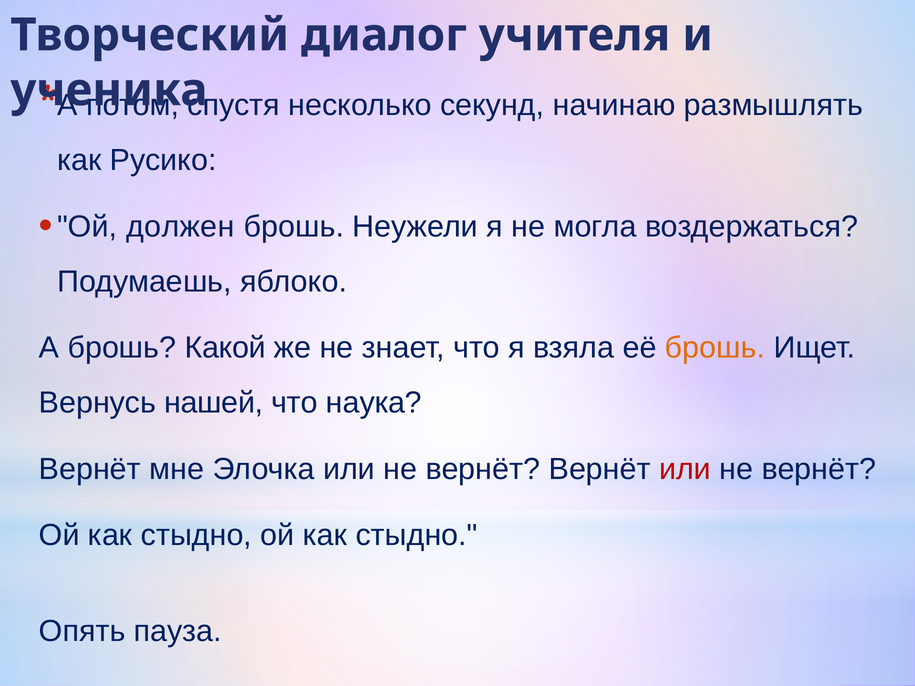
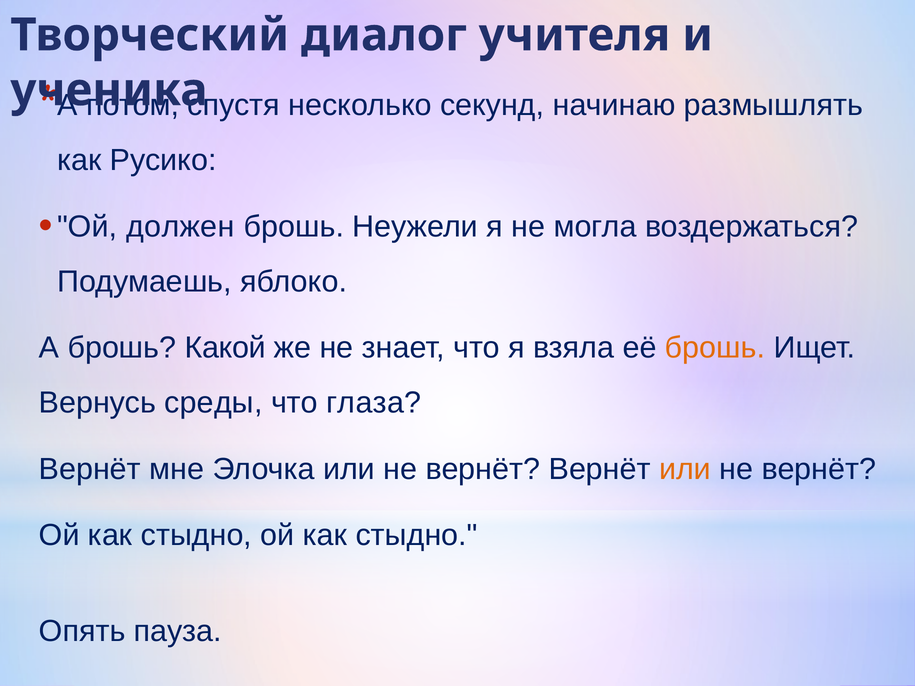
нашей: нашей -> среды (213, 403)
наука: наука -> глаза (374, 403)
или colour: red -> orange (685, 469)
